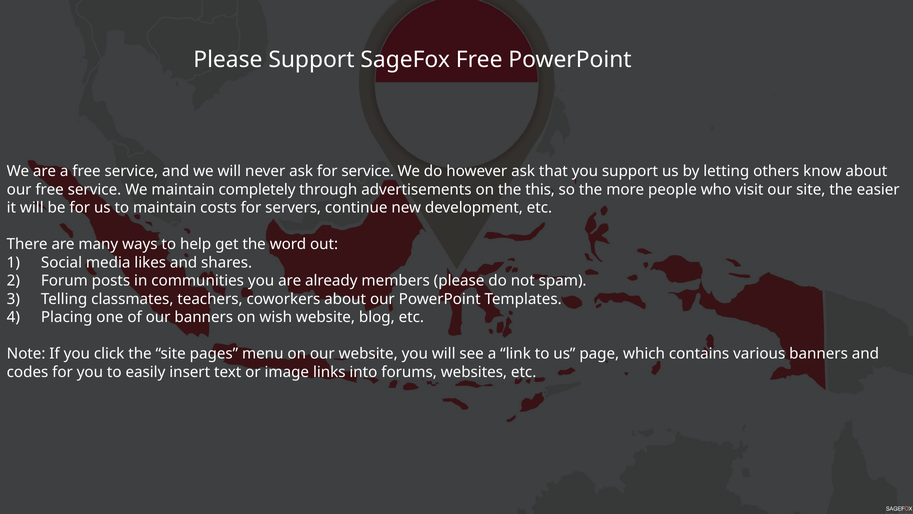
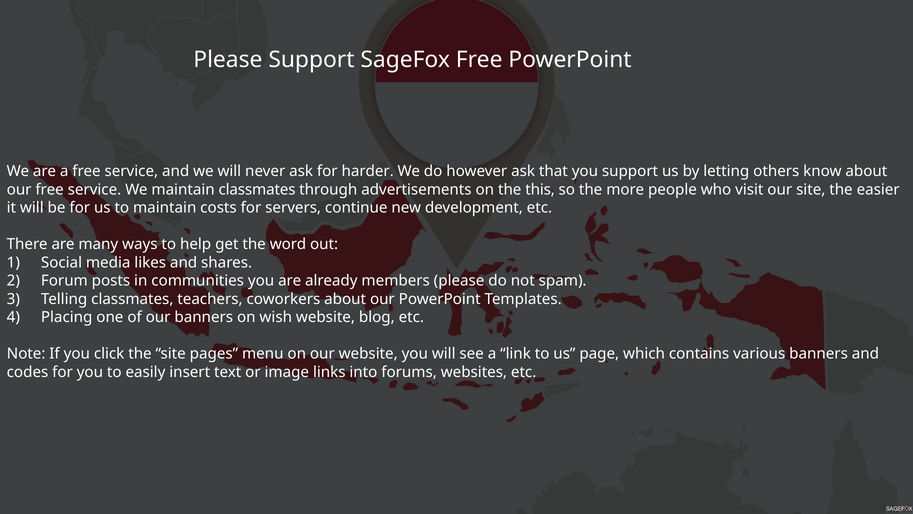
for service: service -> harder (368, 171)
maintain completely: completely -> classmates (257, 189)
